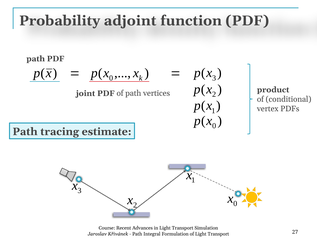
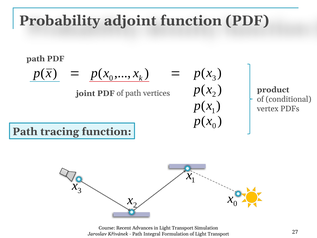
tracing estimate: estimate -> function (107, 131)
